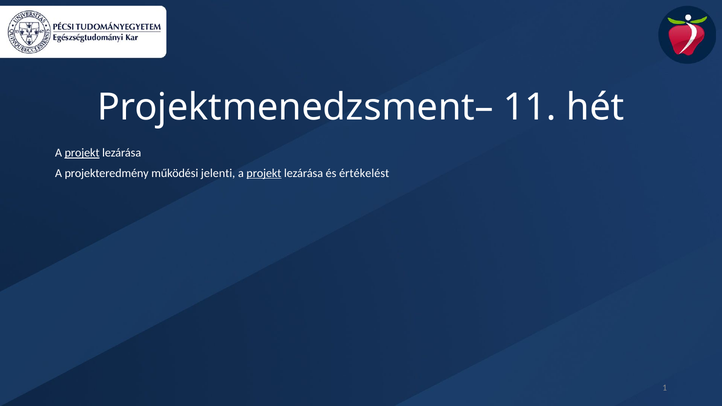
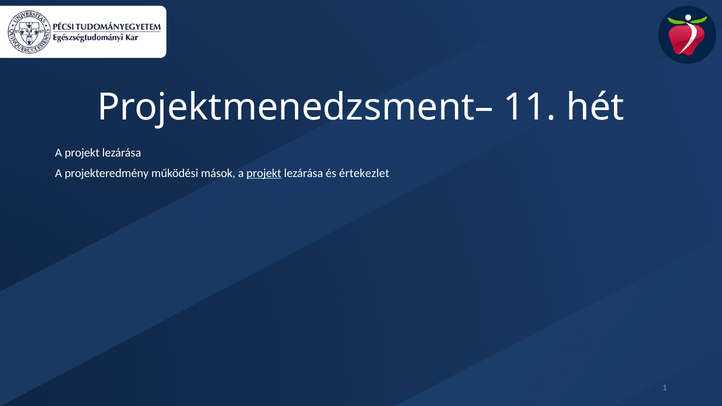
projekt underline: present -> none (82, 153)
jelenti: jelenti -> mások (218, 173)
értékelést: értékelést -> értekezlet (364, 173)
